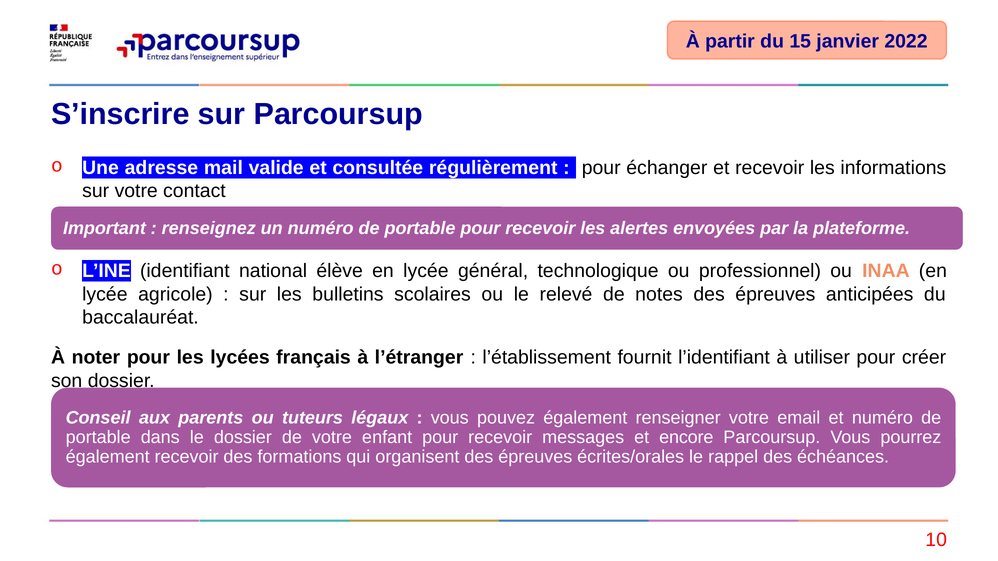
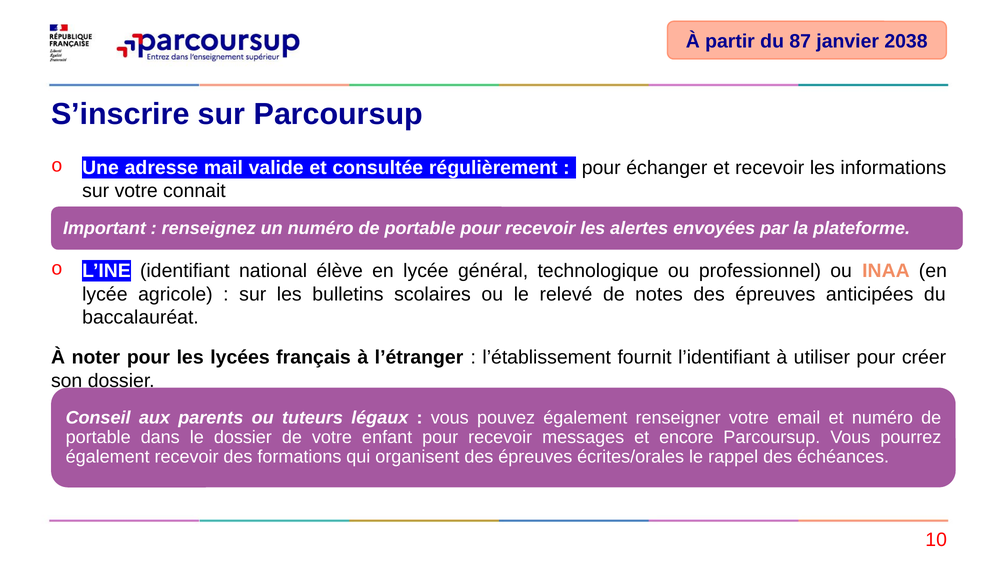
15: 15 -> 87 (800, 41)
2022: 2022 -> 2038 (906, 41)
contact: contact -> connait (194, 191)
